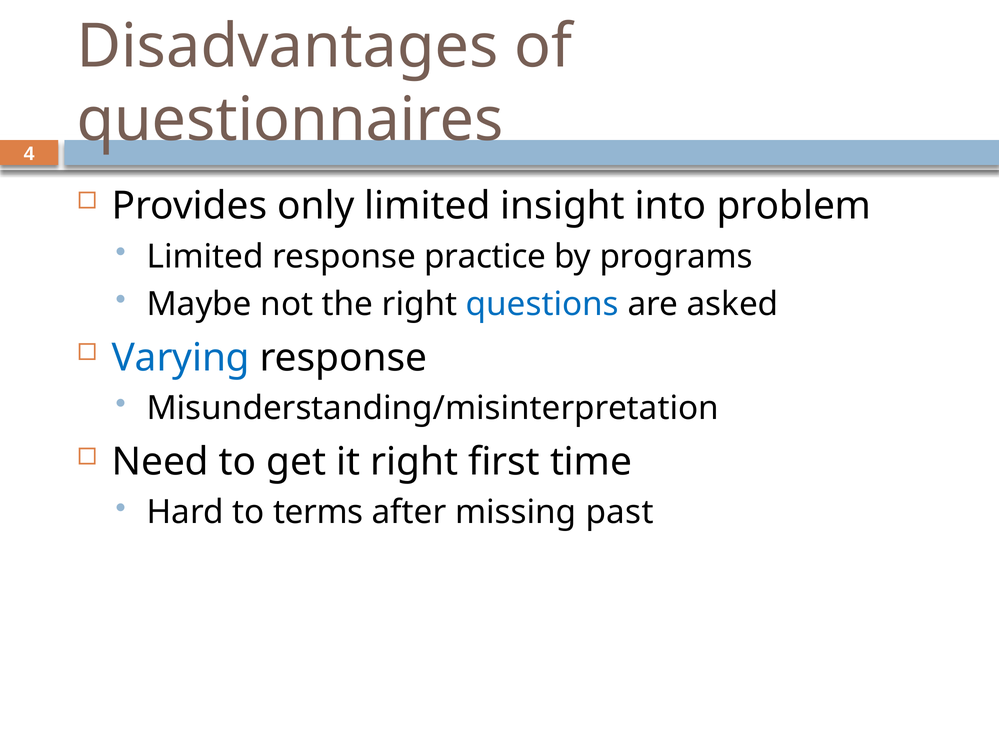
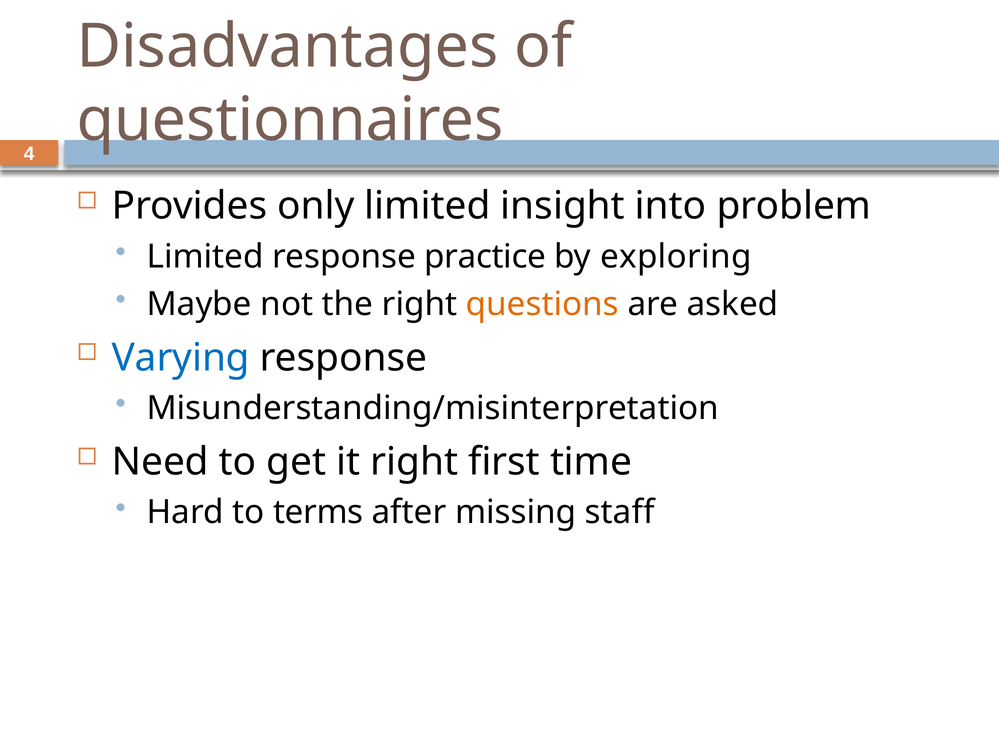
programs: programs -> exploring (676, 256)
questions colour: blue -> orange (542, 304)
past: past -> staff (620, 512)
